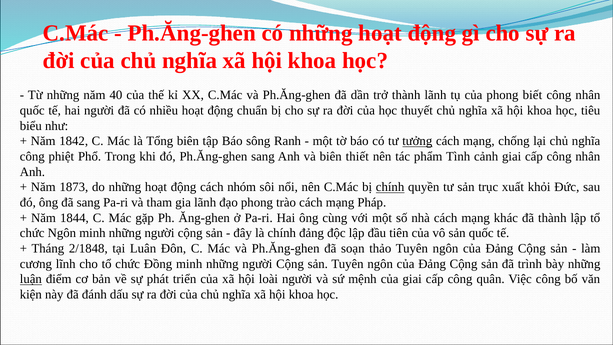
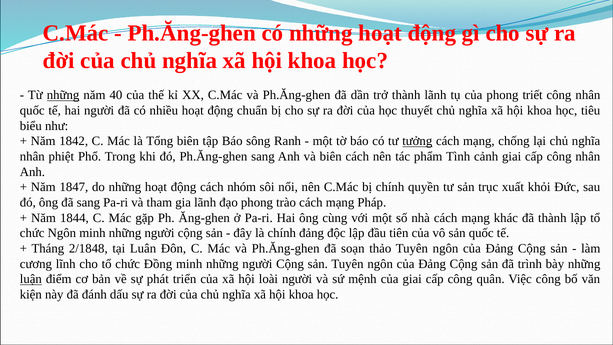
những underline: none -> present (63, 95)
biết: biết -> triết (533, 95)
công: công -> nhân (32, 156)
biên thiết: thiết -> cách (357, 156)
1873: 1873 -> 1847 (74, 187)
chính underline: present -> none (390, 187)
